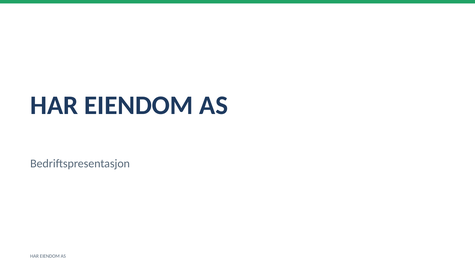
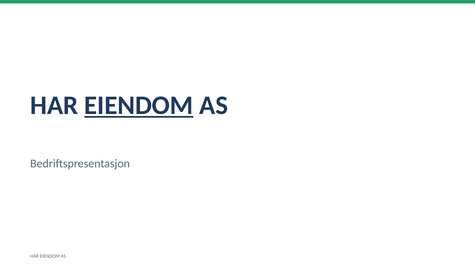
EIENDOM underline: none -> present (139, 105)
